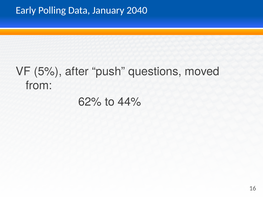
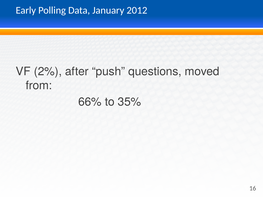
2040: 2040 -> 2012 (137, 10)
5%: 5% -> 2% (48, 72)
62%: 62% -> 66% (90, 102)
44%: 44% -> 35% (129, 102)
